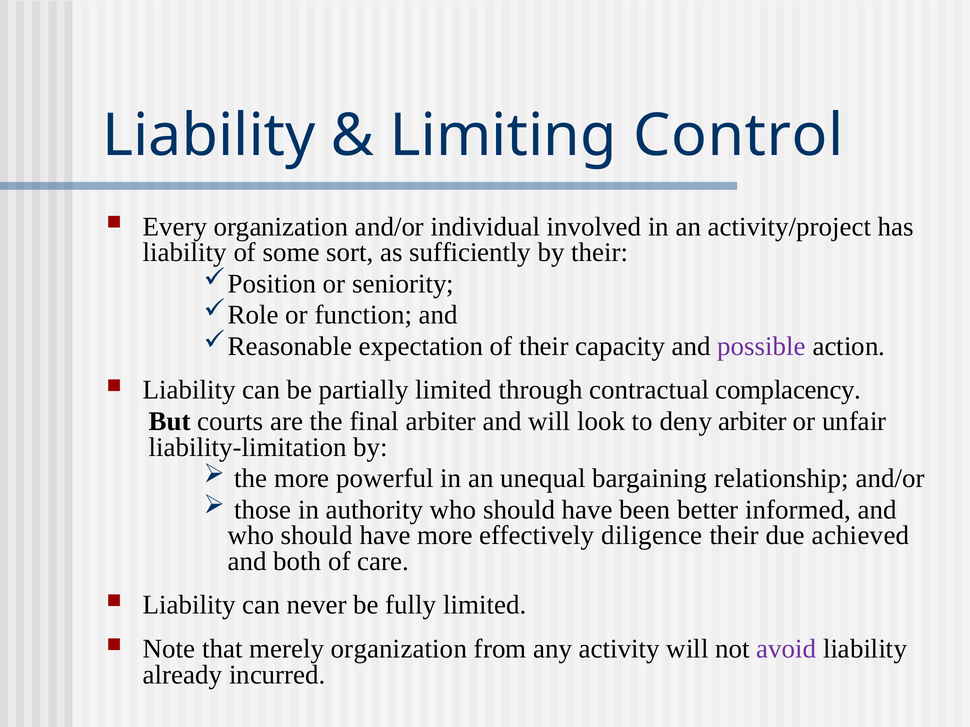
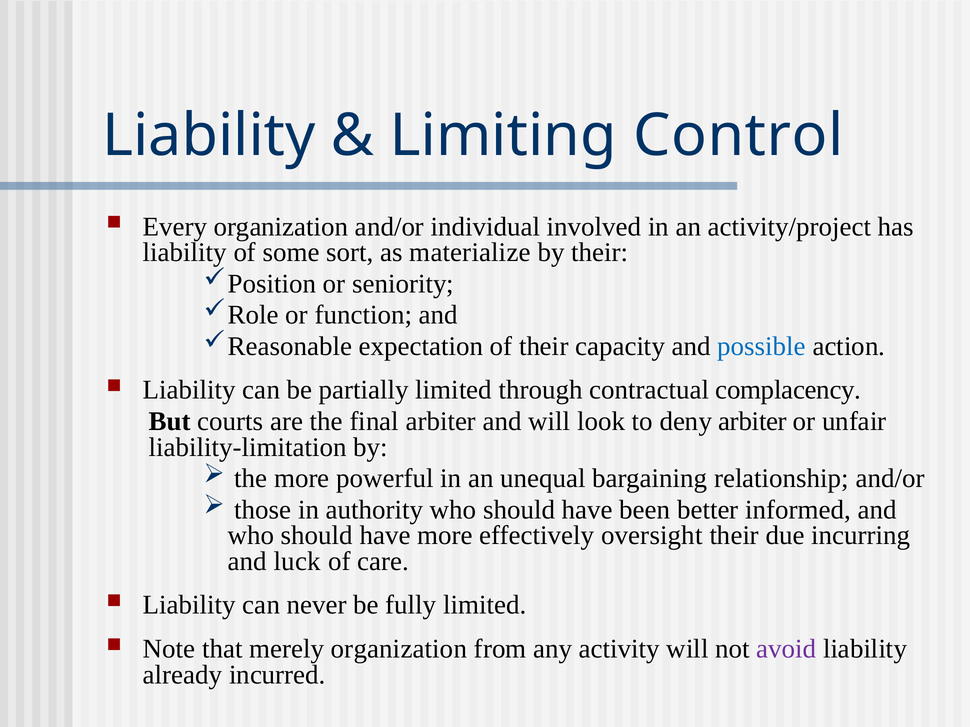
sufficiently: sufficiently -> materialize (470, 253)
possible colour: purple -> blue (762, 347)
diligence: diligence -> oversight (652, 536)
achieved: achieved -> incurring (861, 536)
both: both -> luck (297, 562)
